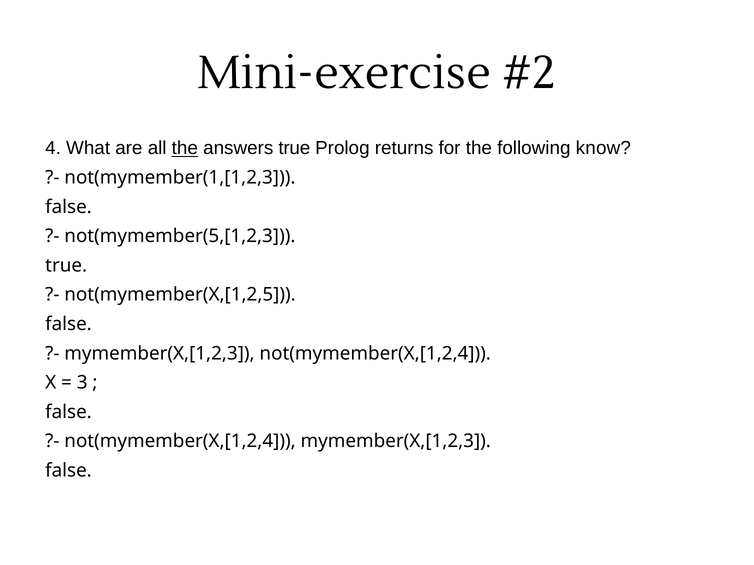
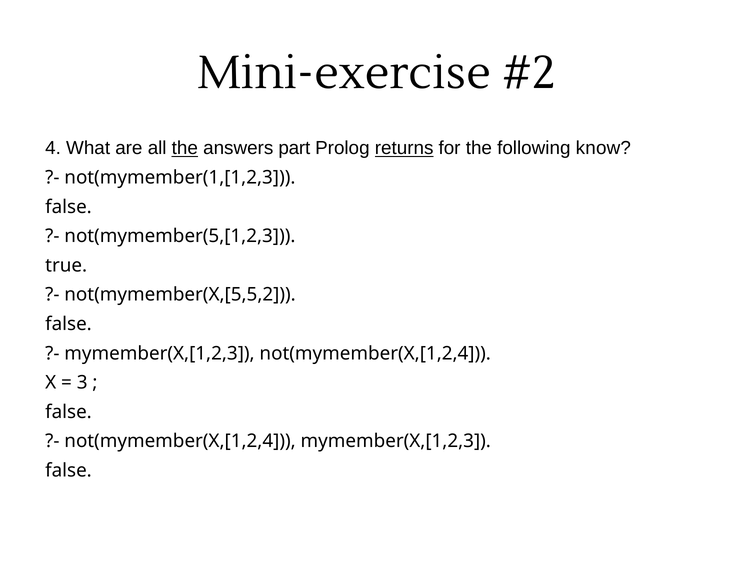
answers true: true -> part (294, 148)
returns underline: none -> present (404, 148)
not(mymember(X,[1,2,5: not(mymember(X,[1,2,5 -> not(mymember(X,[5,5,2 (180, 295)
